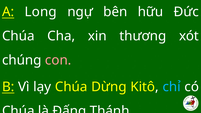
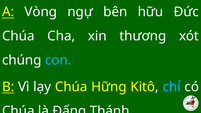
Long: Long -> Vòng (41, 12)
con colour: pink -> light blue (58, 60)
Dừng: Dừng -> Hững (109, 87)
